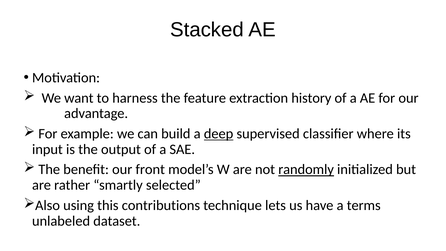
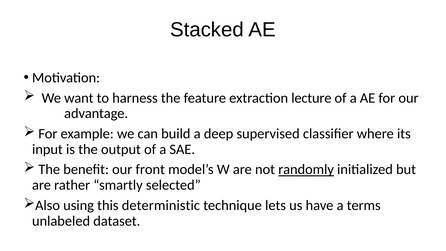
history: history -> lecture (311, 98)
deep underline: present -> none (219, 134)
contributions: contributions -> deterministic (161, 205)
